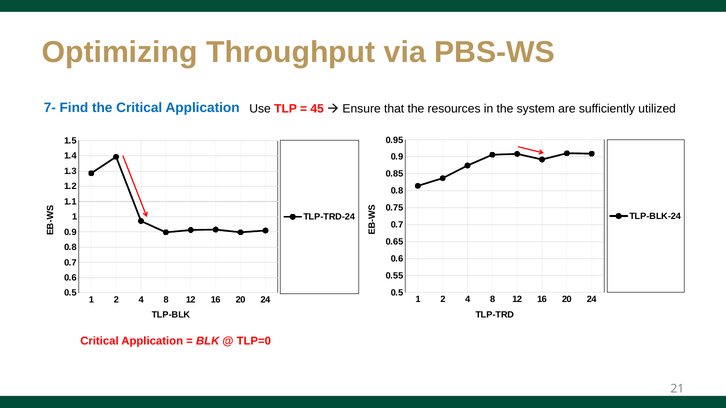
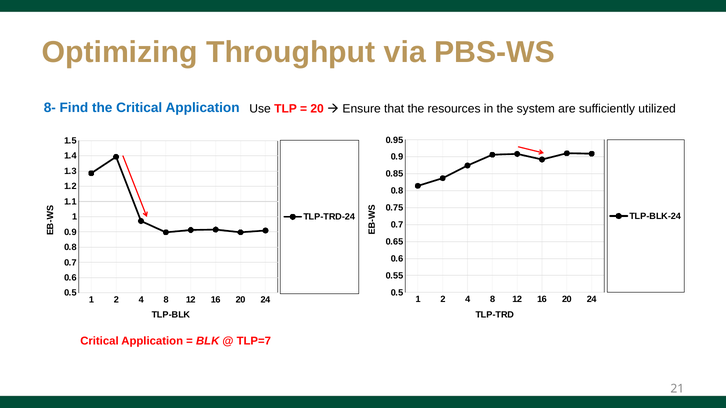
7-: 7- -> 8- (50, 108)
45: 45 -> 20 (317, 109)
TLP=0: TLP=0 -> TLP=7 (254, 341)
